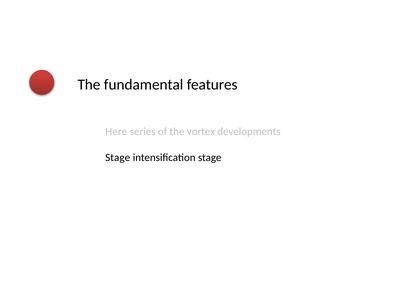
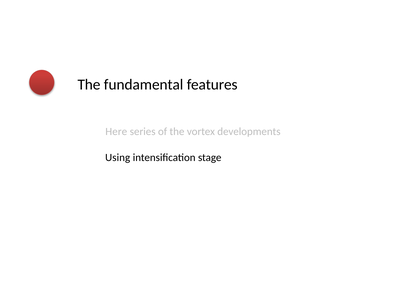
Stage: Stage -> Using (118, 157)
